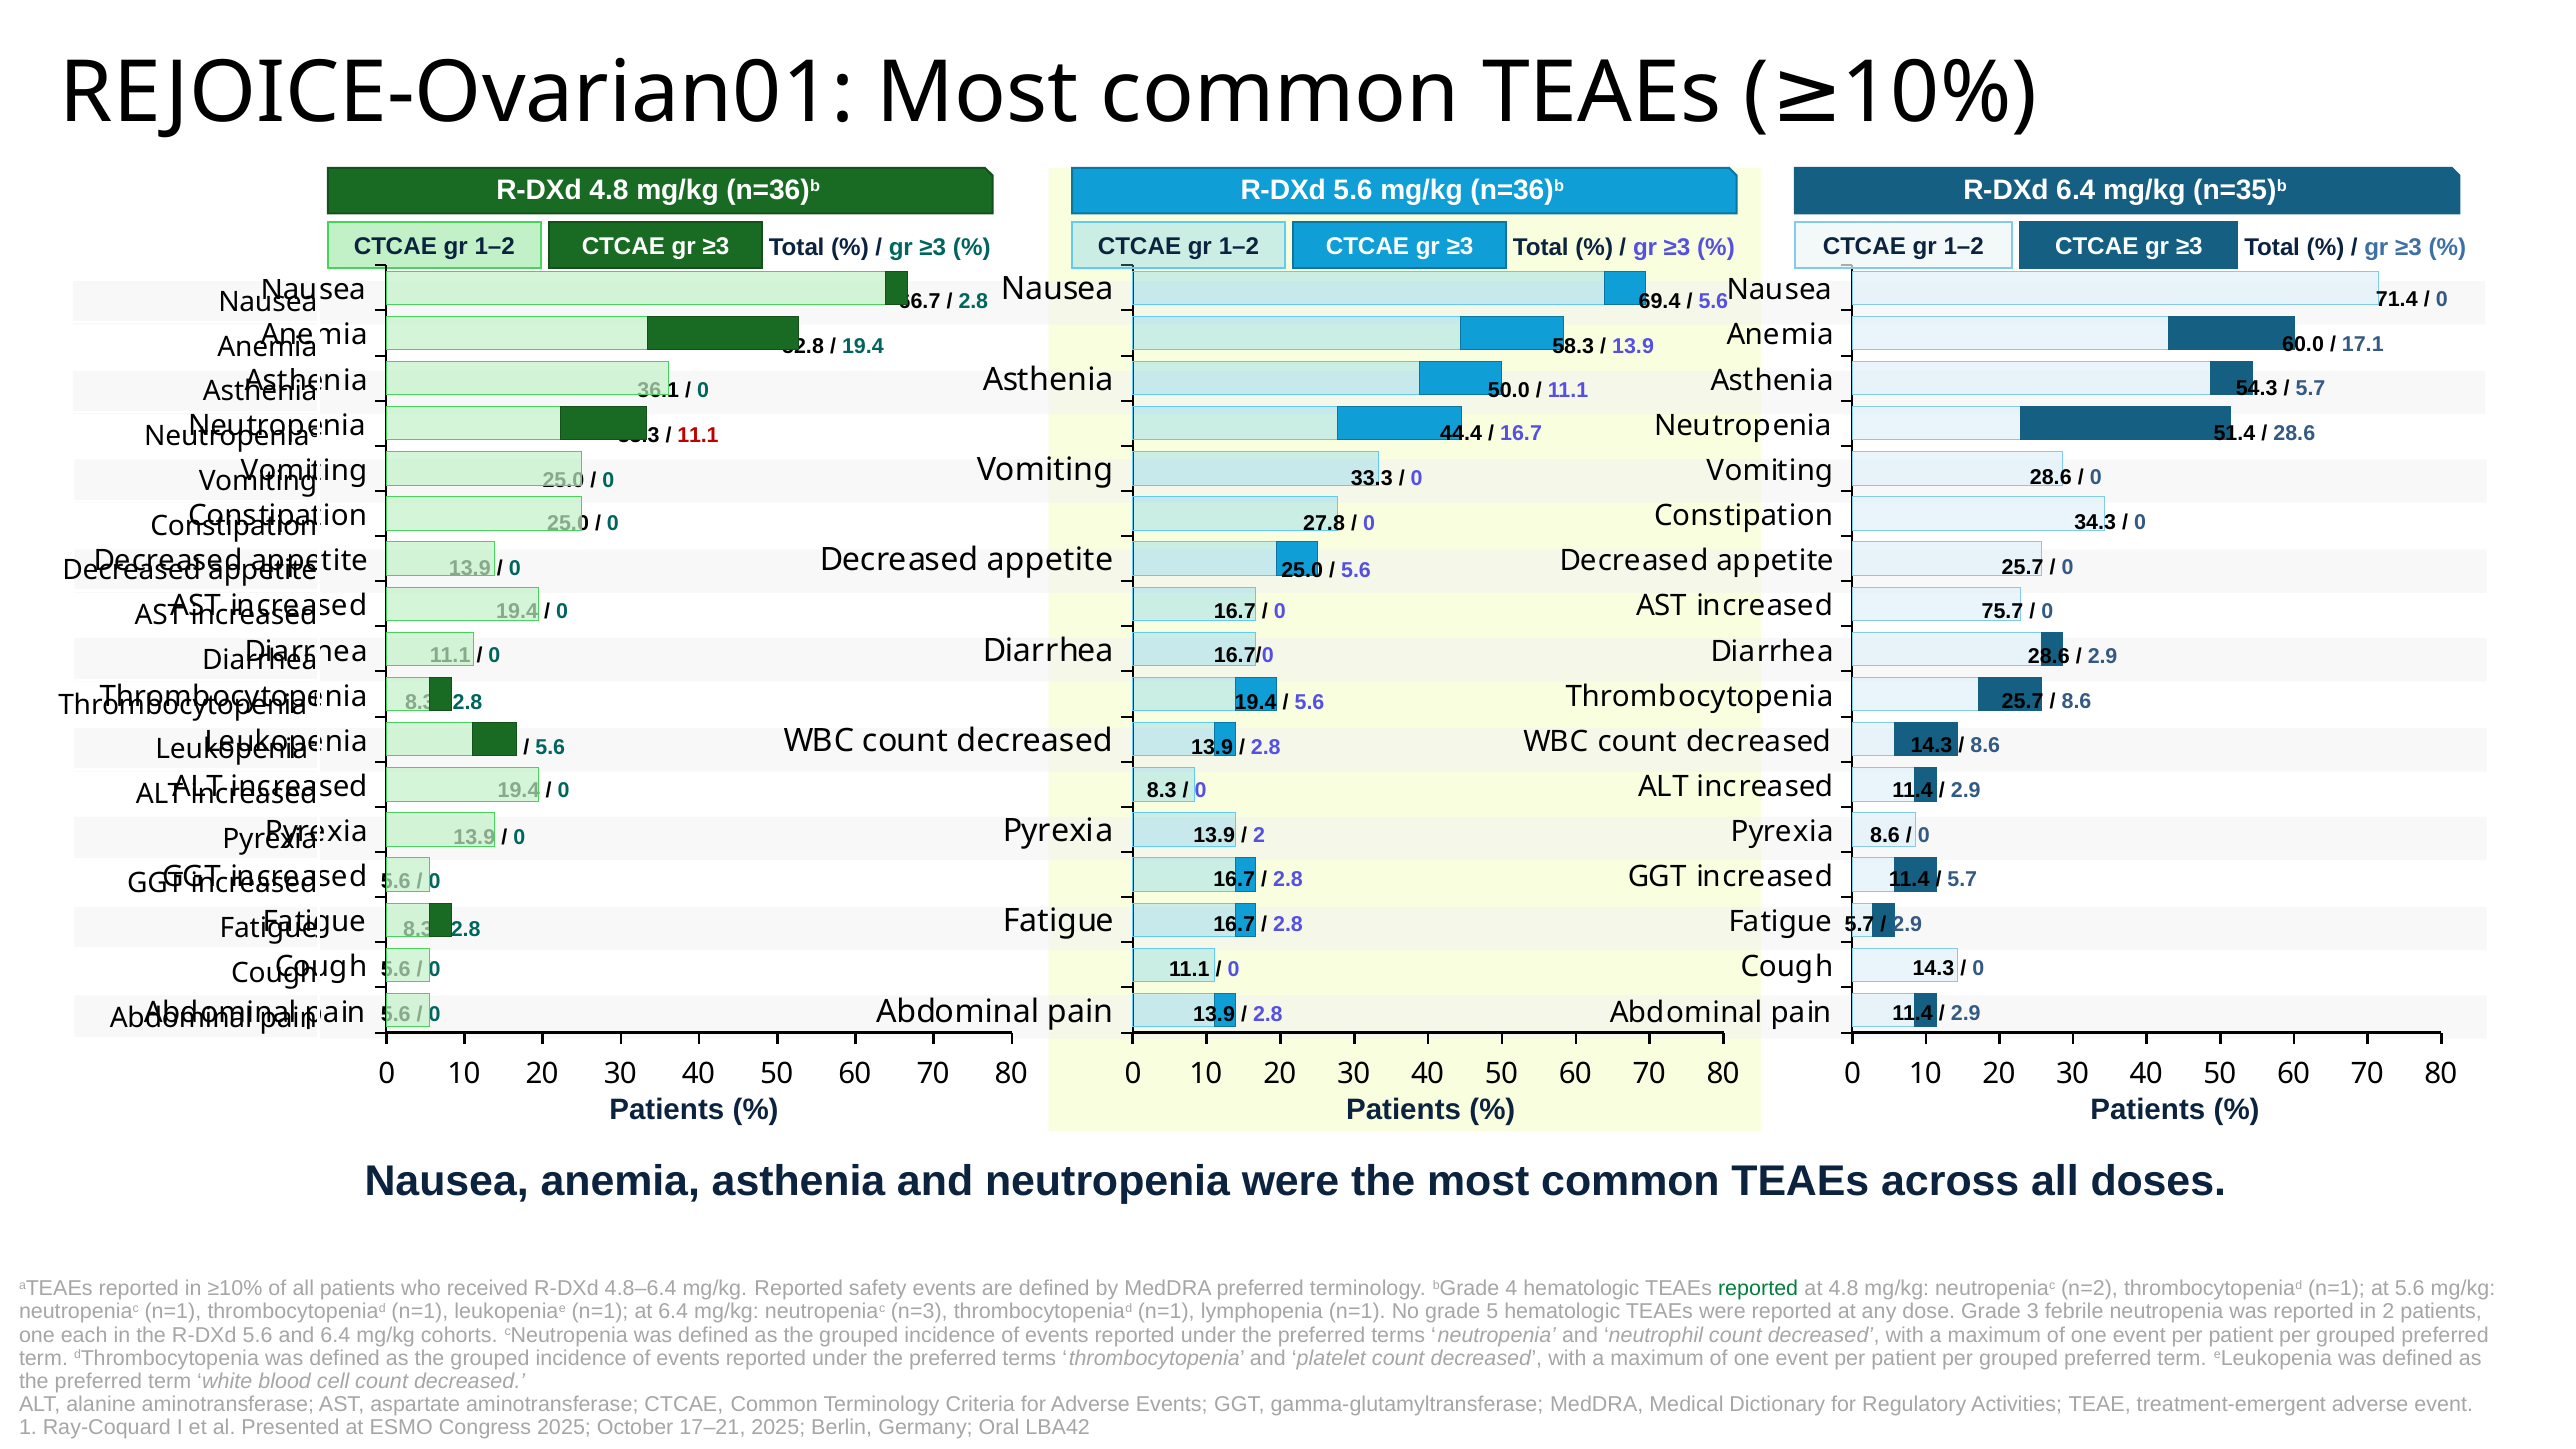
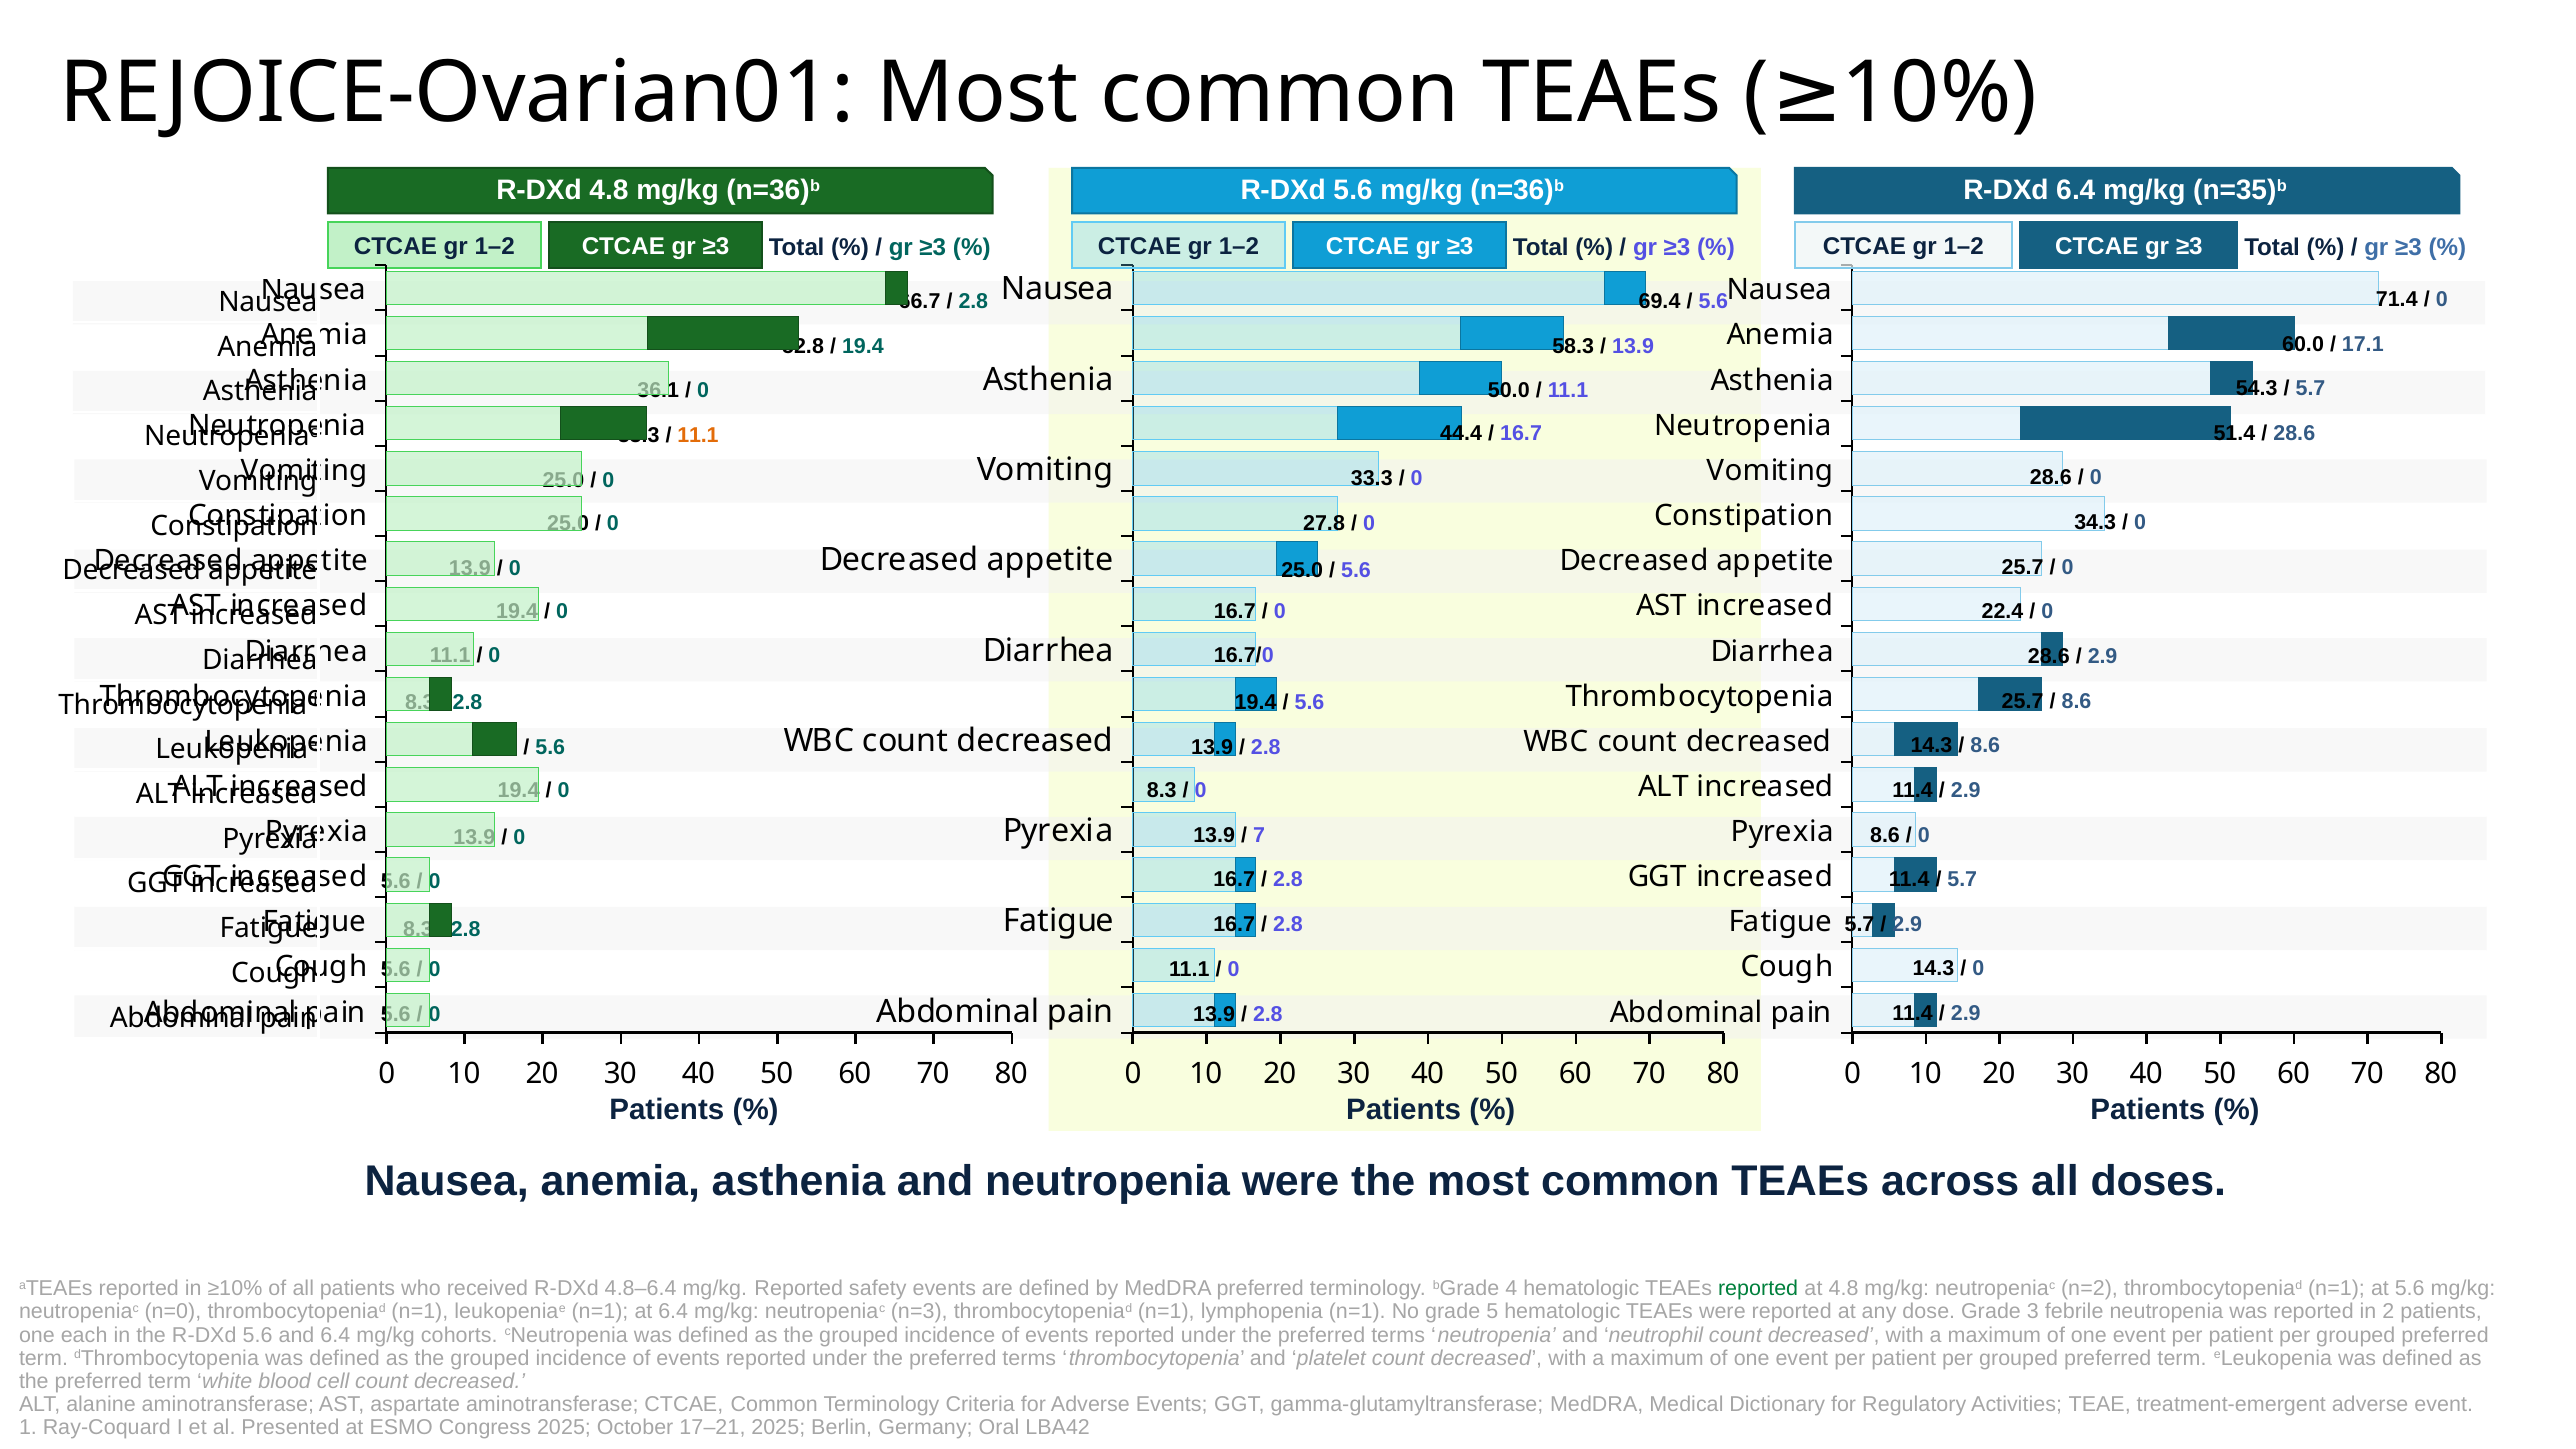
11.1 colour: red -> orange (698, 436)
75.7: 75.7 -> 22.4 (2002, 612)
2: 2 -> 7 (1259, 835)
neutropeniac n=1: n=1 -> n=0 (173, 1312)
